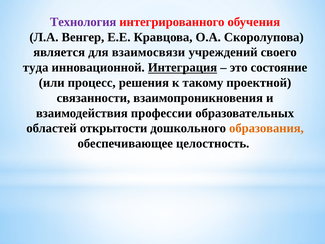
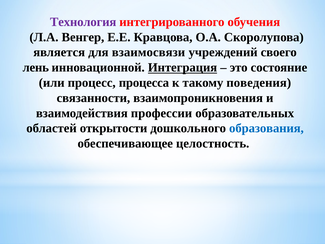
туда: туда -> лень (36, 67)
решения: решения -> процесса (144, 83)
проектной: проектной -> поведения (259, 83)
образования colour: orange -> blue (266, 128)
